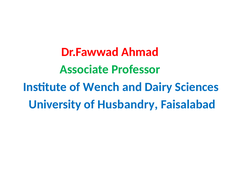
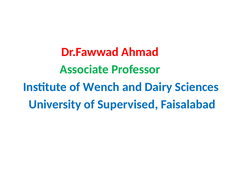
Husbandry: Husbandry -> Supervised (128, 105)
